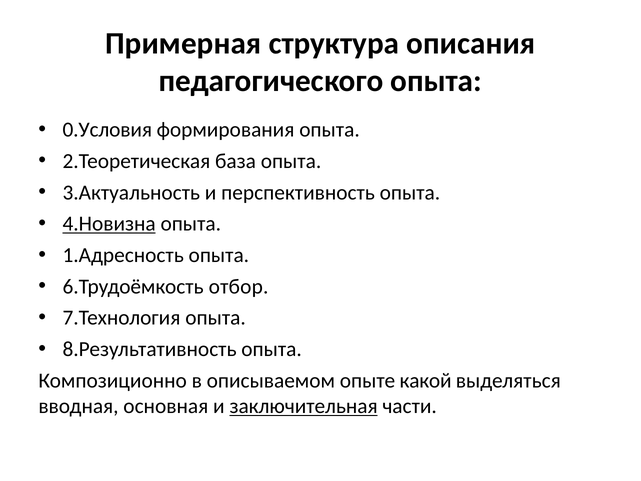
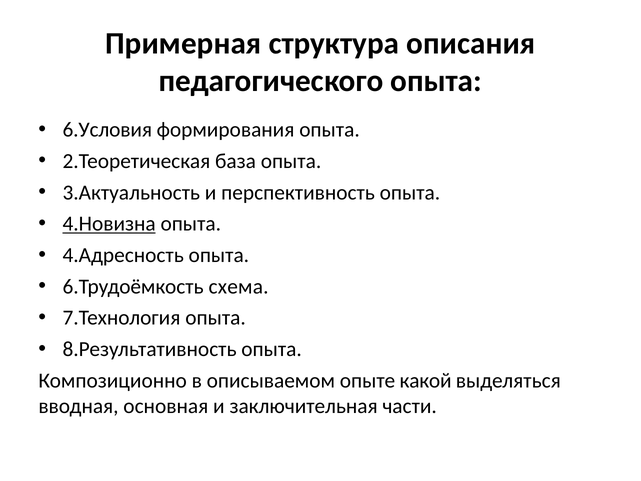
0.Условия: 0.Условия -> 6.Условия (107, 130)
1.Адресность: 1.Адресность -> 4.Адресность (123, 255)
отбор: отбор -> схема (239, 286)
заключительная underline: present -> none (304, 406)
